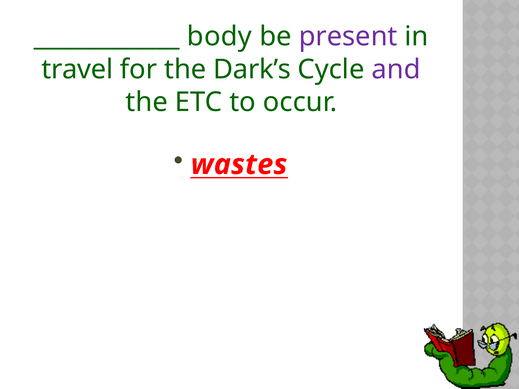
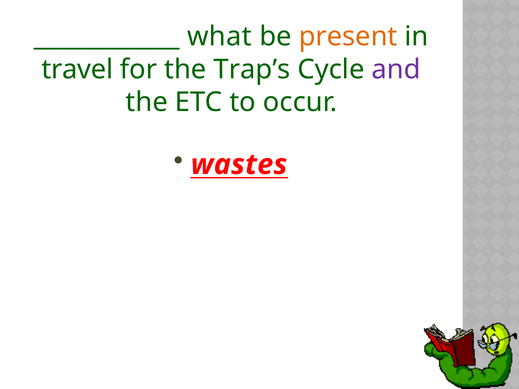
body: body -> what (219, 37)
present colour: purple -> orange (348, 37)
Dark’s: Dark’s -> Trap’s (252, 69)
